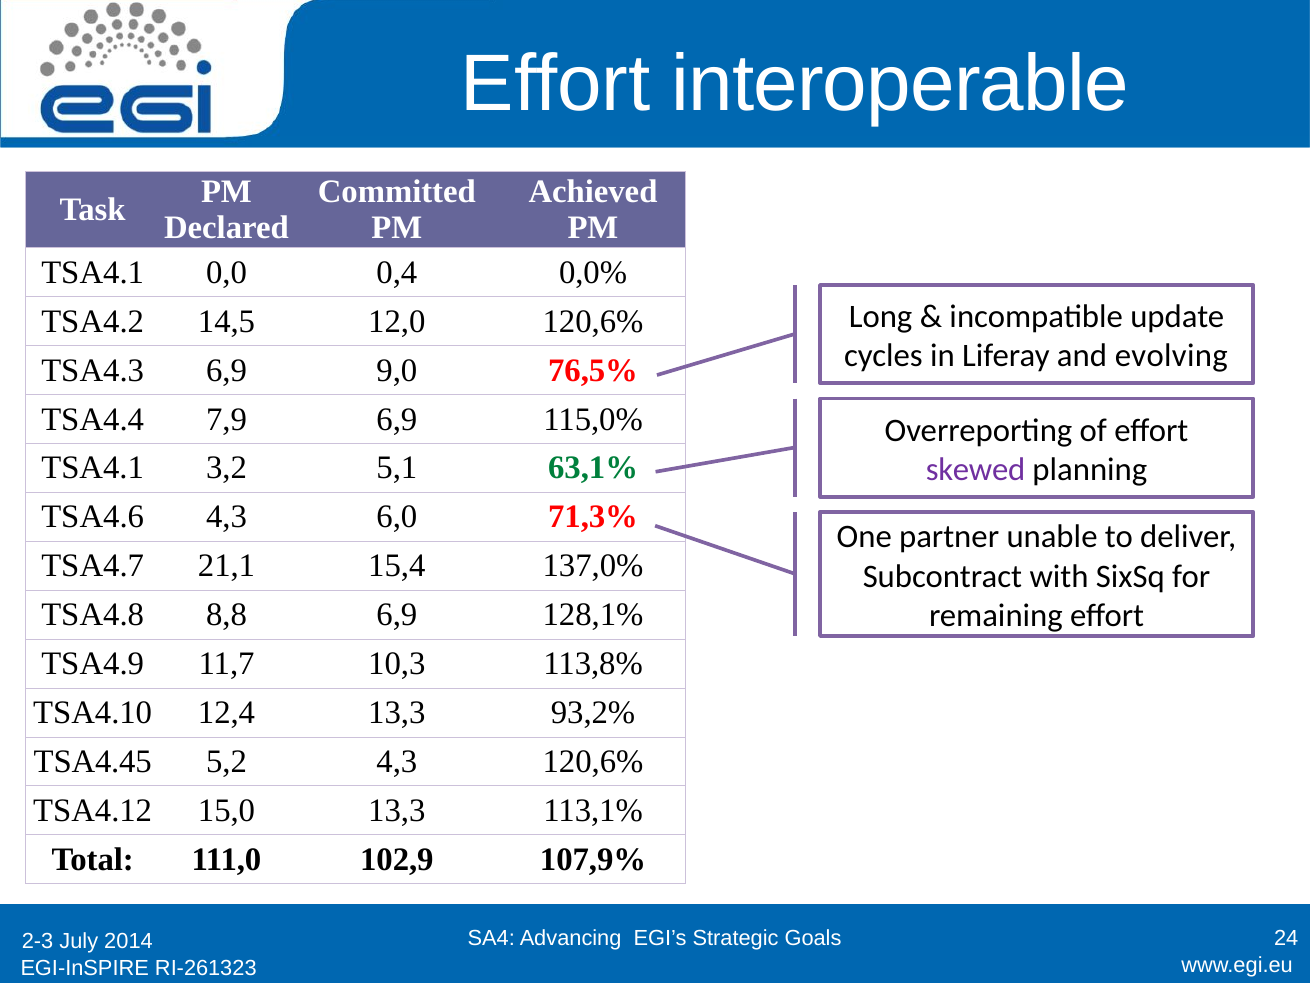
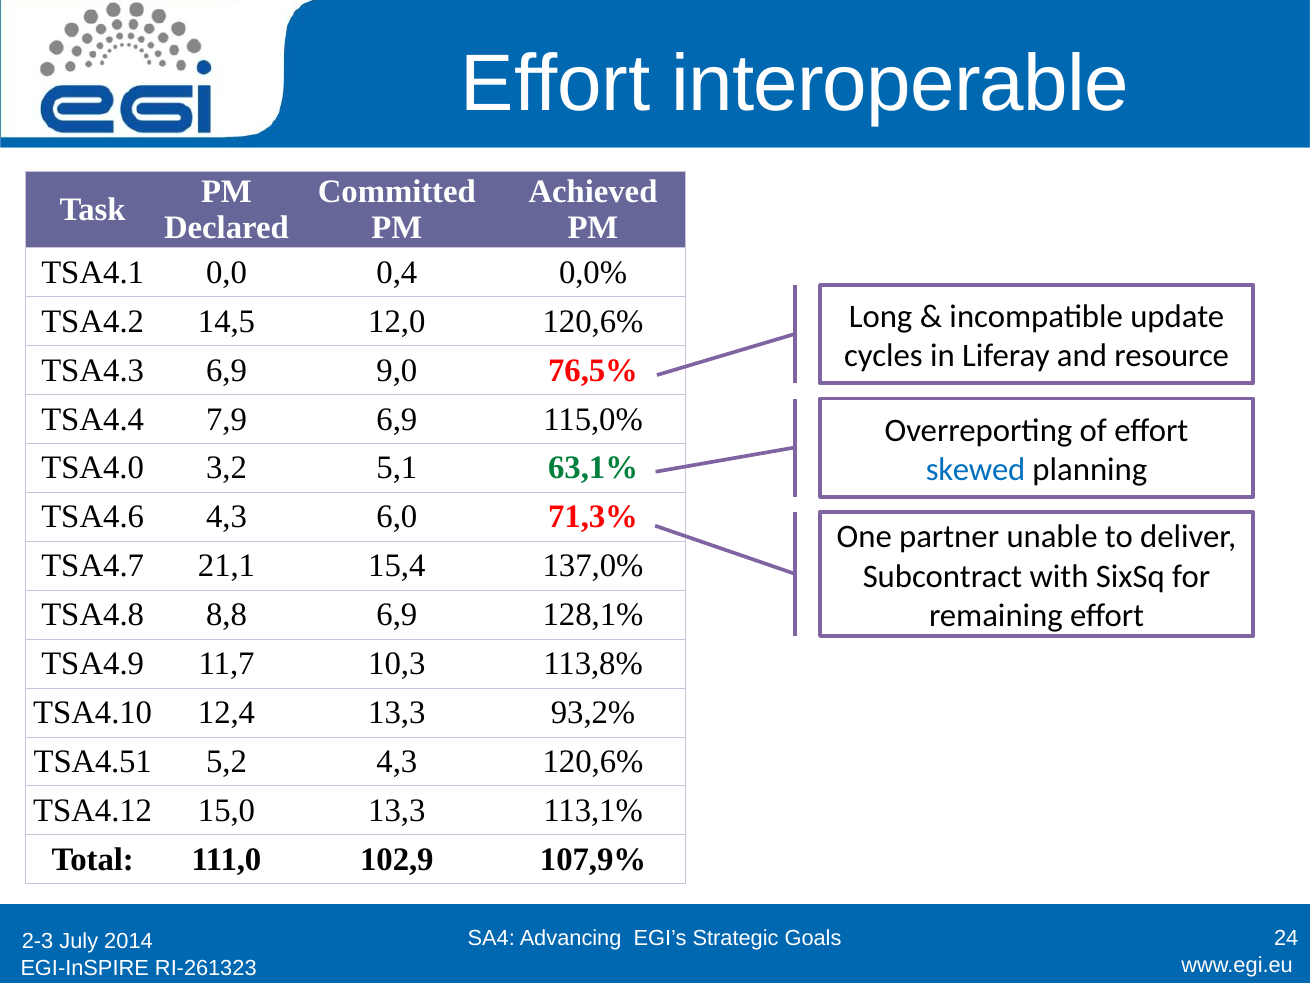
evolving: evolving -> resource (1172, 356)
TSA4.1: TSA4.1 -> TSA4.0 (93, 468)
skewed colour: purple -> blue (976, 469)
TSA4.45: TSA4.45 -> TSA4.51 (93, 761)
